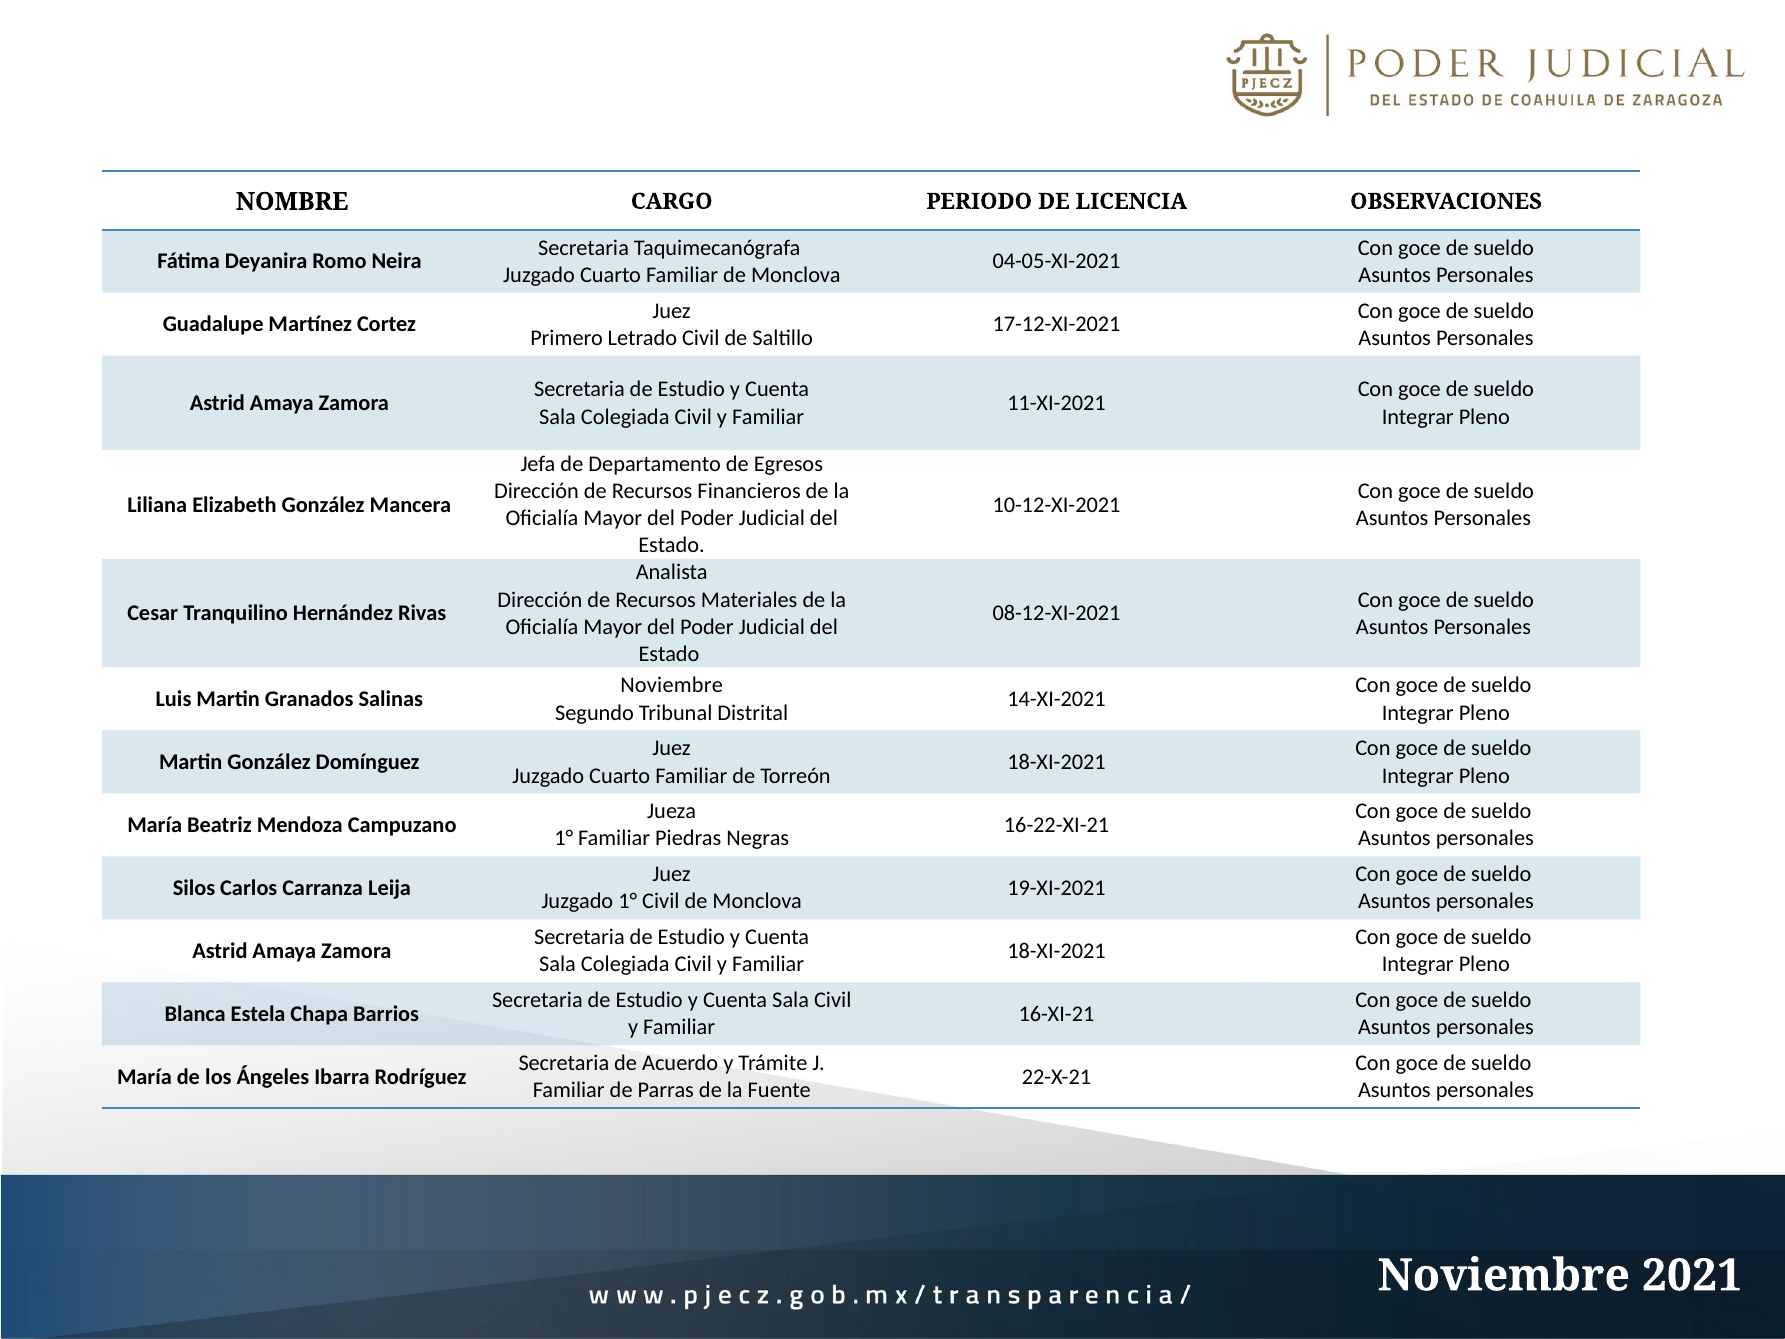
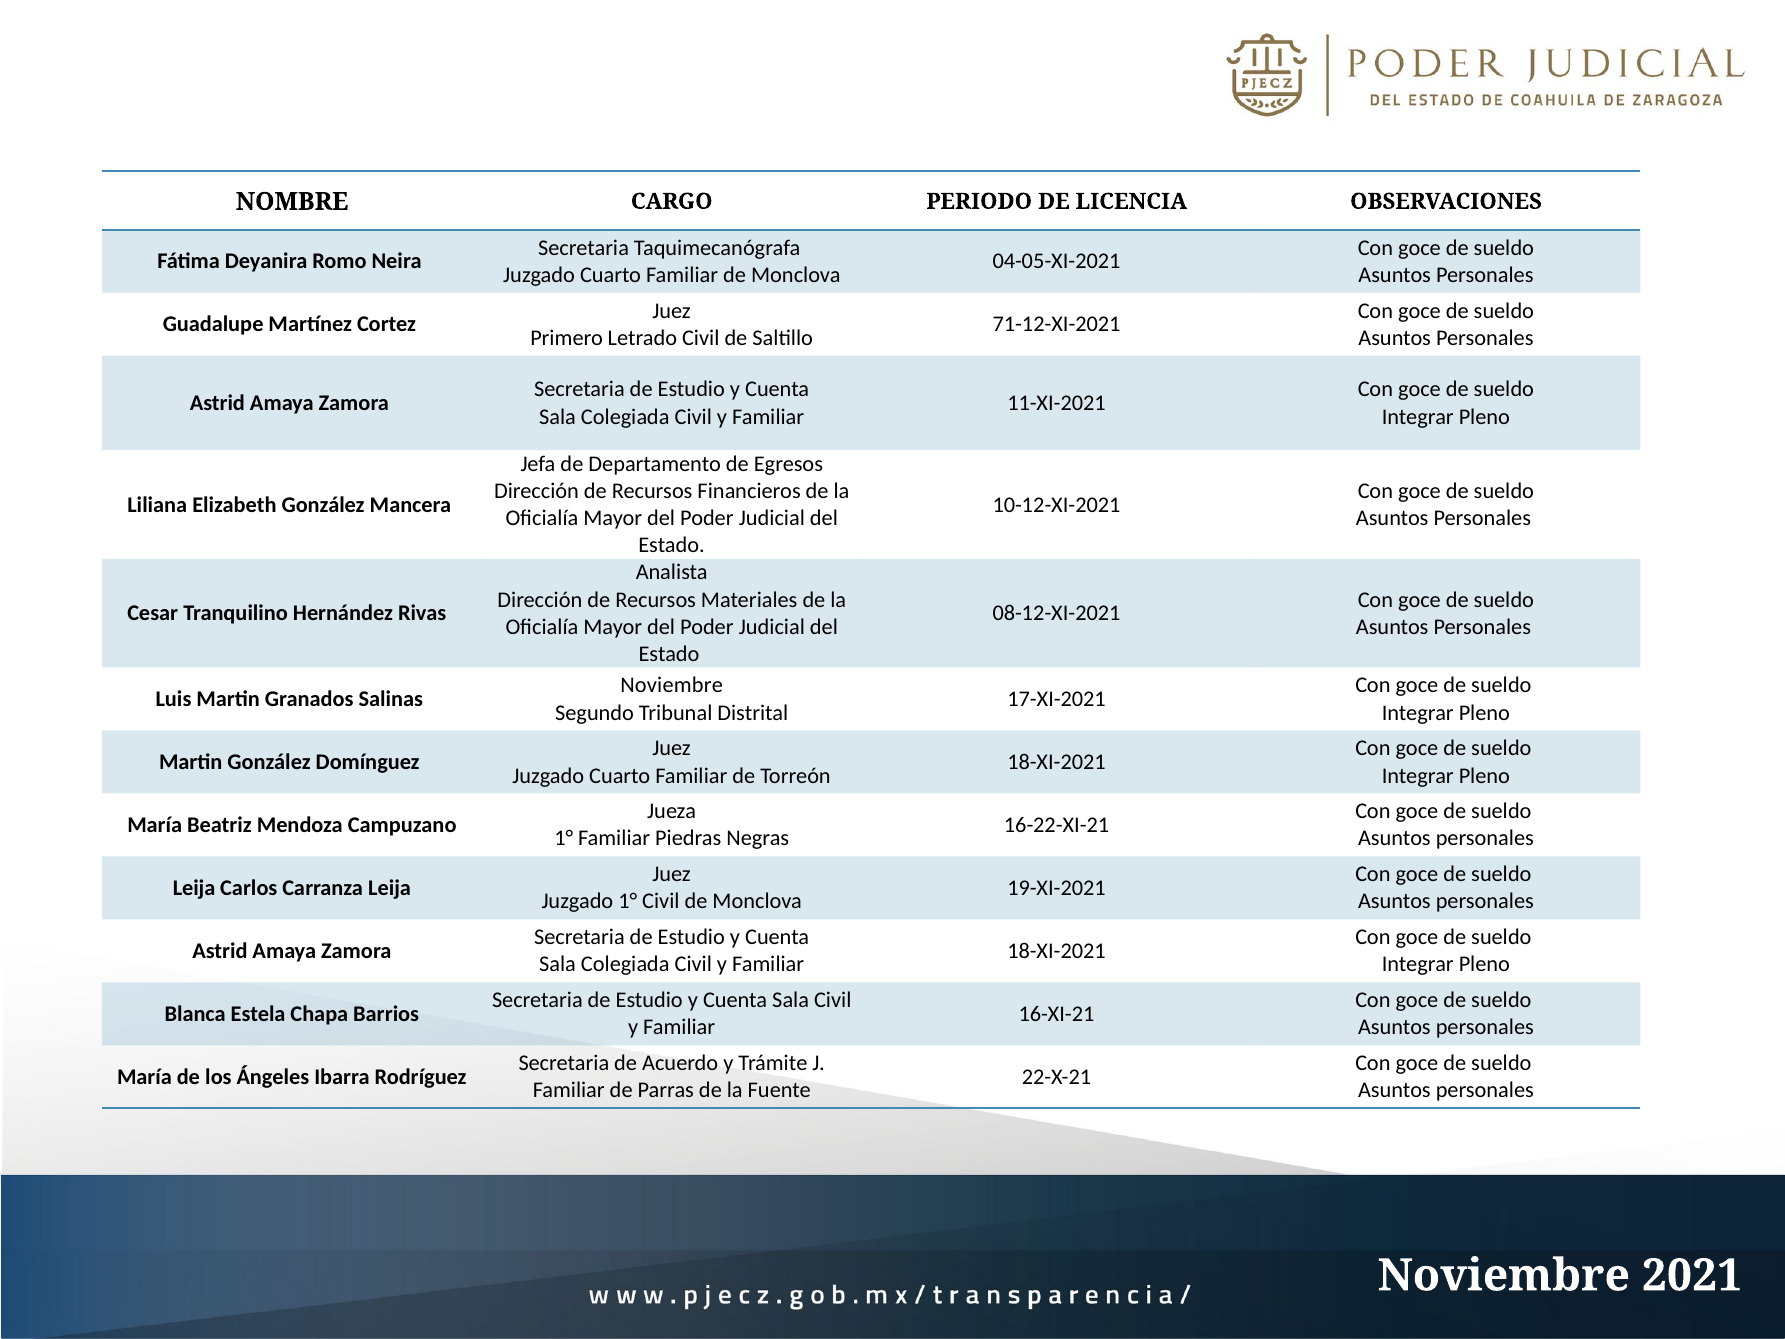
17-12-XI-2021: 17-12-XI-2021 -> 71-12-XI-2021 (1057, 324)
14-XI-2021: 14-XI-2021 -> 17-XI-2021 (1057, 699)
Silos: Silos -> Leija (194, 888)
